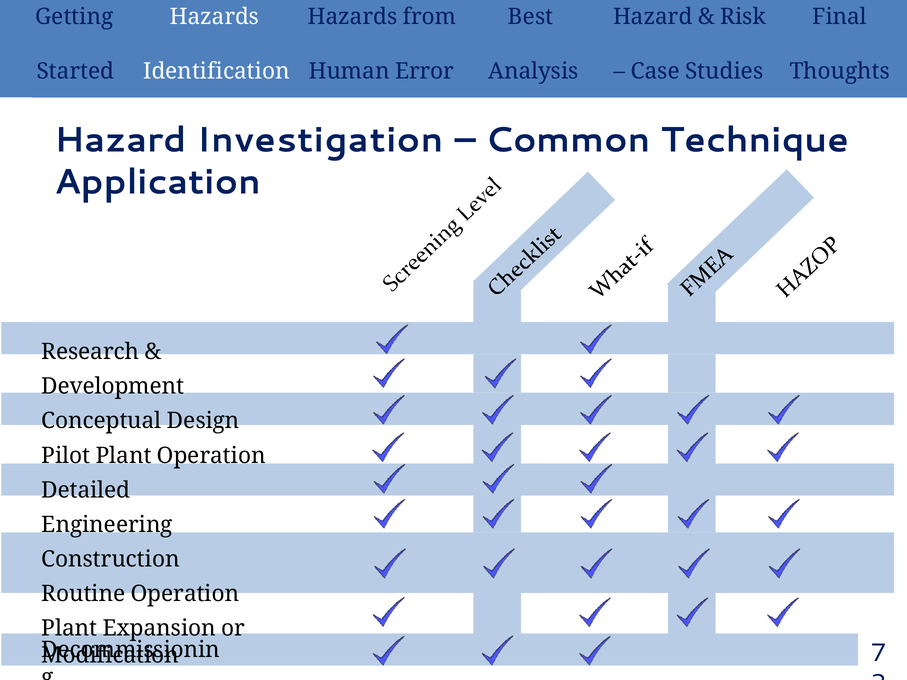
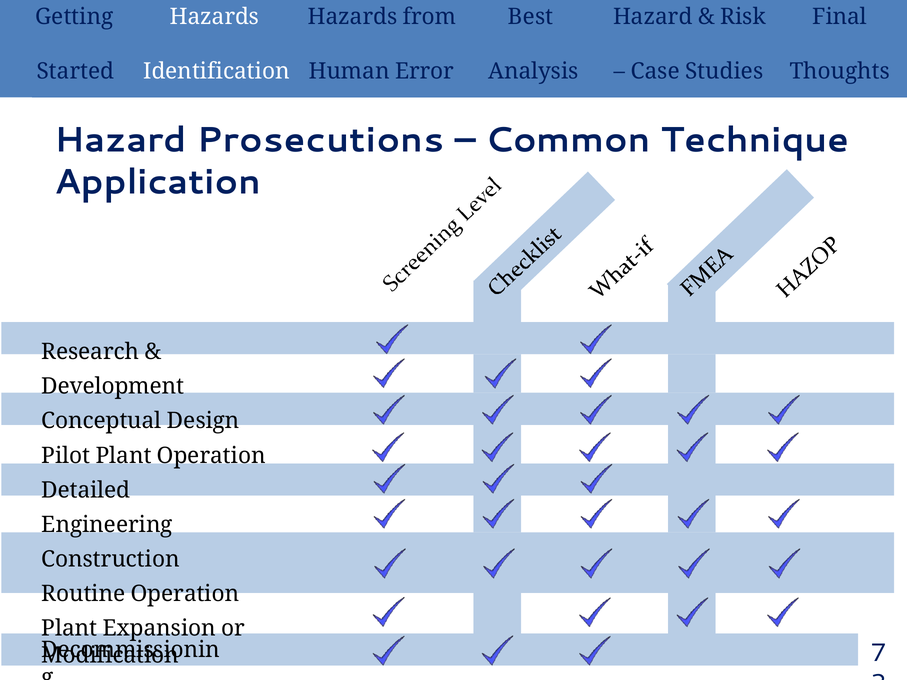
Hazard Investigation: Investigation -> Prosecutions (320, 140)
